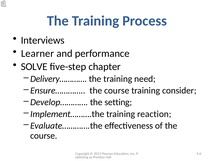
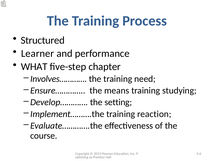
Interviews: Interviews -> Structured (43, 40)
SOLVE: SOLVE -> WHAT (34, 66)
Delivery…………: Delivery………… -> Involves………… (59, 79)
course: course -> means (117, 90)
consider: consider -> studying (179, 90)
